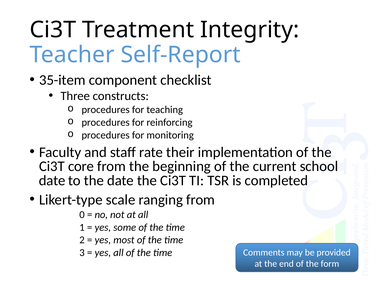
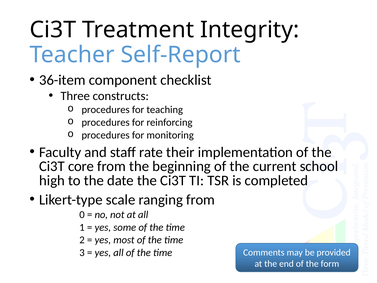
35-item: 35-item -> 36-item (62, 80)
date: date -> high (52, 180)
